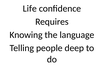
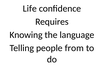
deep: deep -> from (74, 48)
